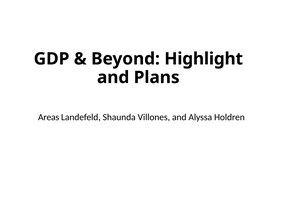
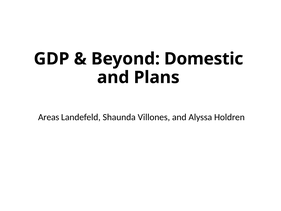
Highlight: Highlight -> Domestic (204, 59)
